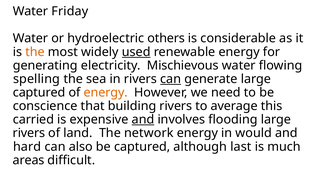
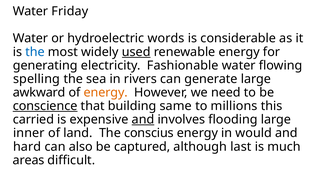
others: others -> words (166, 38)
the colour: orange -> blue (35, 52)
Mischievous: Mischievous -> Fashionable (183, 66)
can underline: present -> none (171, 79)
captured: captured -> awkward (39, 93)
conscience underline: none -> present (45, 106)
building rivers: rivers -> same (176, 106)
average: average -> millions (234, 106)
rivers: rivers -> inner (29, 133)
network: network -> conscius (149, 133)
